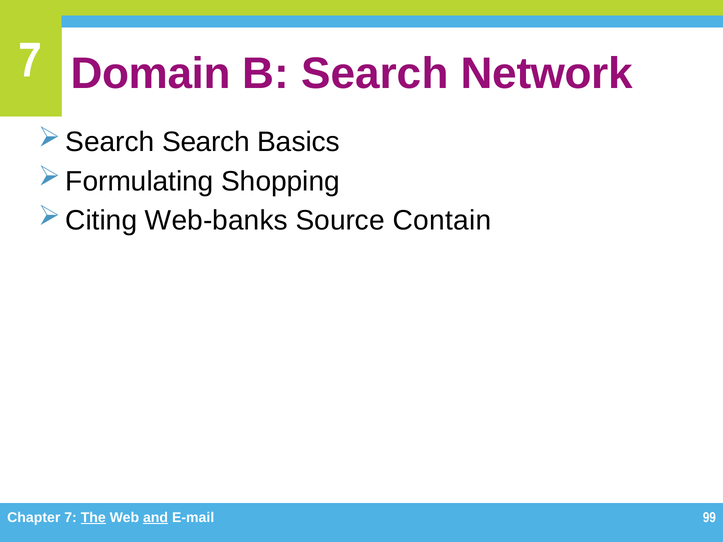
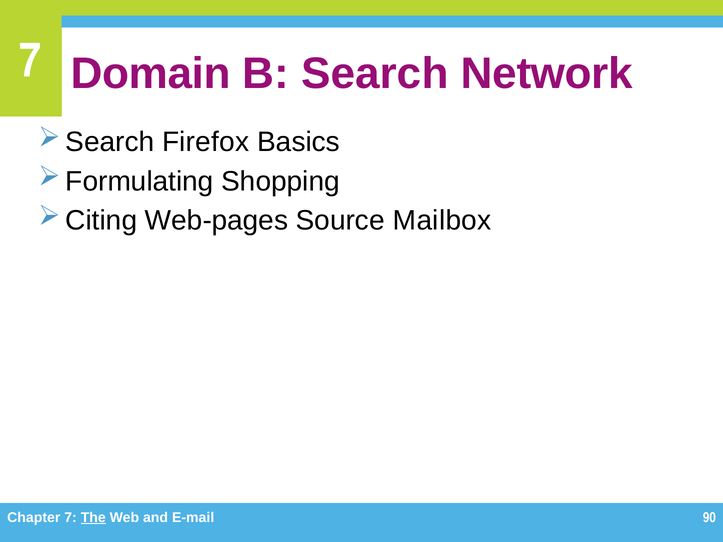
Search: Search -> Firefox (206, 142)
Web-banks: Web-banks -> Web-pages (217, 221)
Contain: Contain -> Mailbox (442, 221)
and underline: present -> none (156, 518)
99: 99 -> 90 (709, 518)
